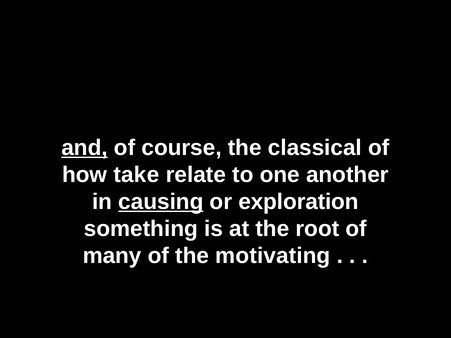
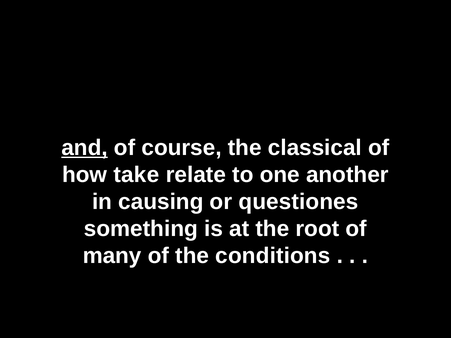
causing underline: present -> none (161, 202)
exploration: exploration -> questiones (298, 202)
motivating: motivating -> conditions (273, 256)
